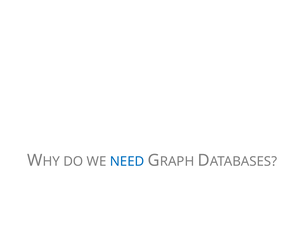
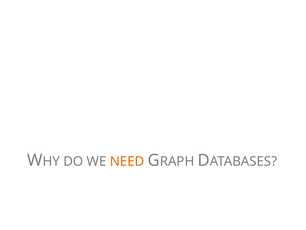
NEED colour: blue -> orange (127, 161)
